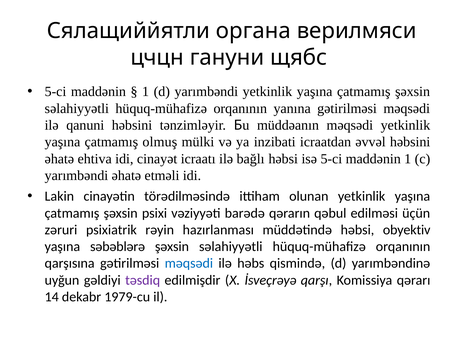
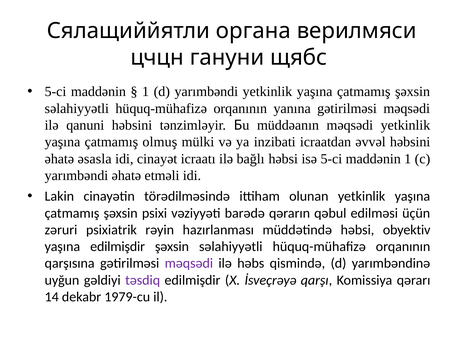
ehtiva: ehtiva -> əsasla (95, 159)
yaşına səbəblərə: səbəblərə -> edilmişdir (118, 247)
məqsədi colour: blue -> purple (189, 264)
